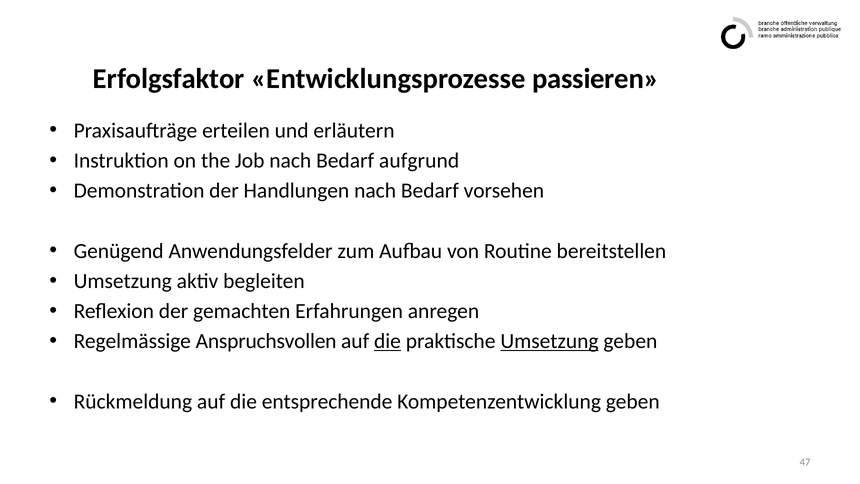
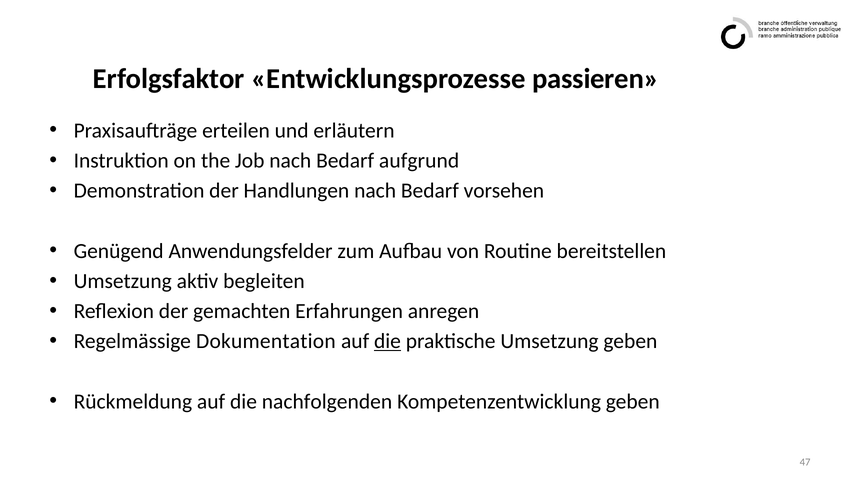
Anspruchsvollen: Anspruchsvollen -> Dokumentation (266, 341)
Umsetzung underline: present -> none (549, 341)
entsprechende: entsprechende -> nachfolgenden (327, 401)
